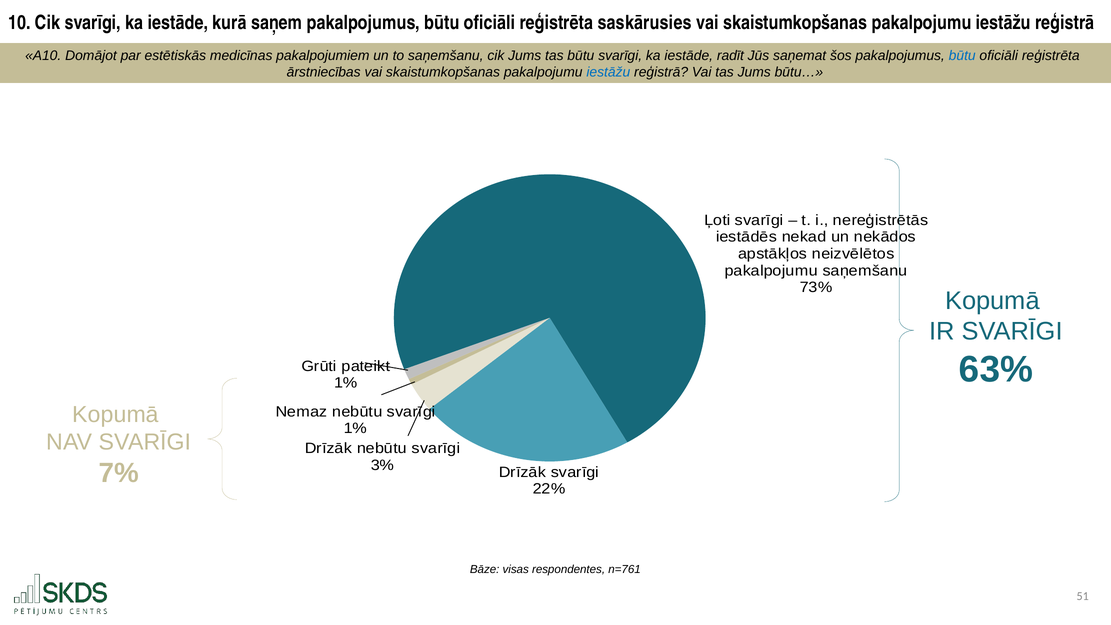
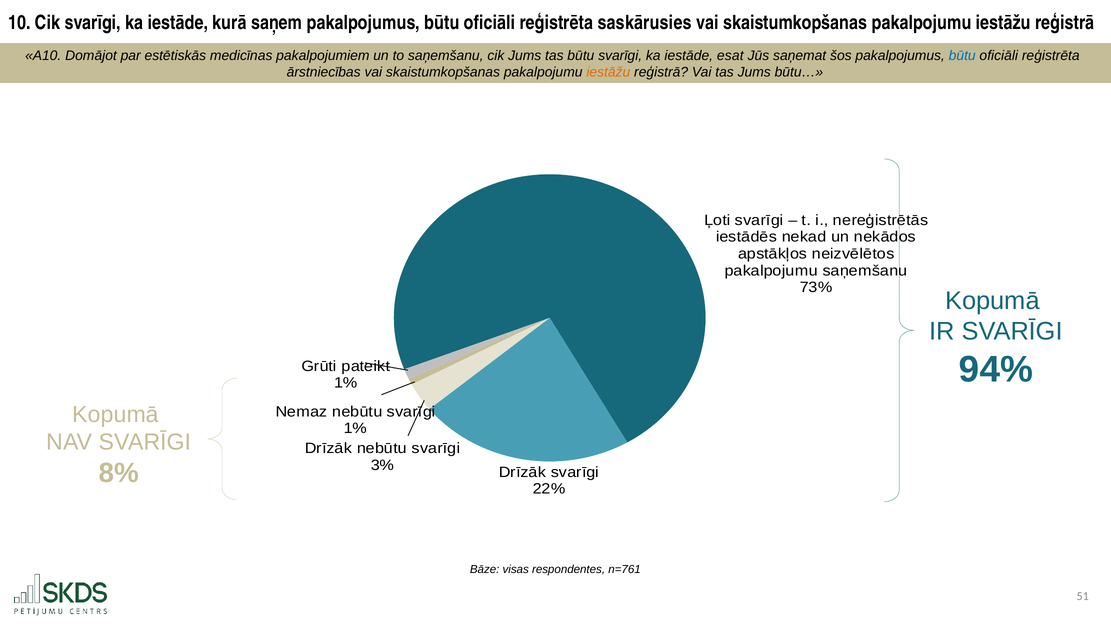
radīt: radīt -> esat (730, 56)
iestāžu colour: blue -> orange (608, 72)
63%: 63% -> 94% (996, 370)
7%: 7% -> 8% (119, 473)
